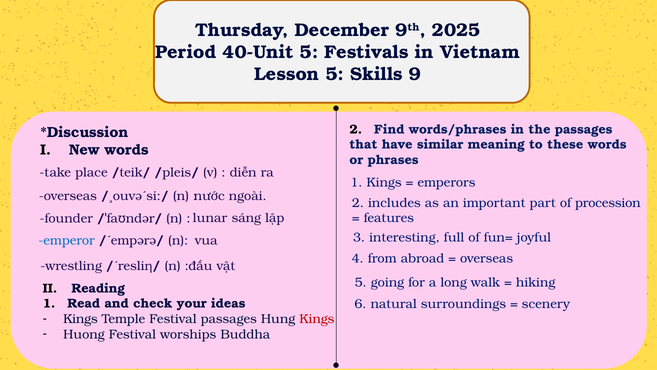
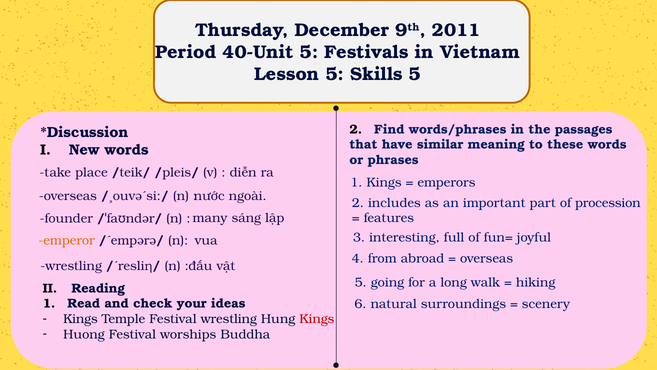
2025: 2025 -> 2011 (456, 30)
Skills 9: 9 -> 5 (415, 74)
lunar: lunar -> many (210, 218)
emperor colour: blue -> orange (67, 240)
Festival passages: passages -> wrestling (229, 319)
